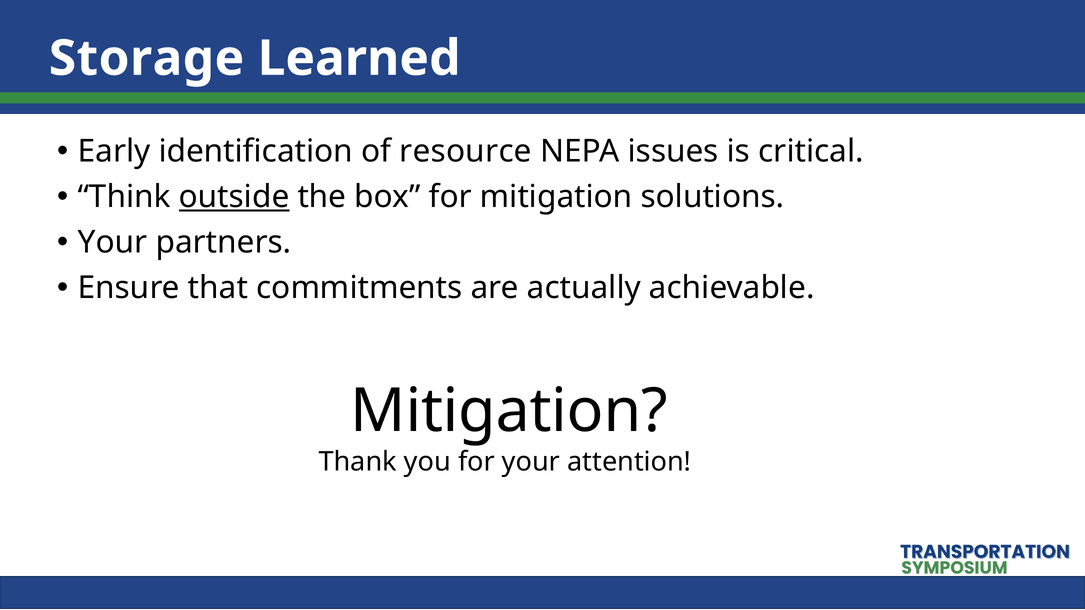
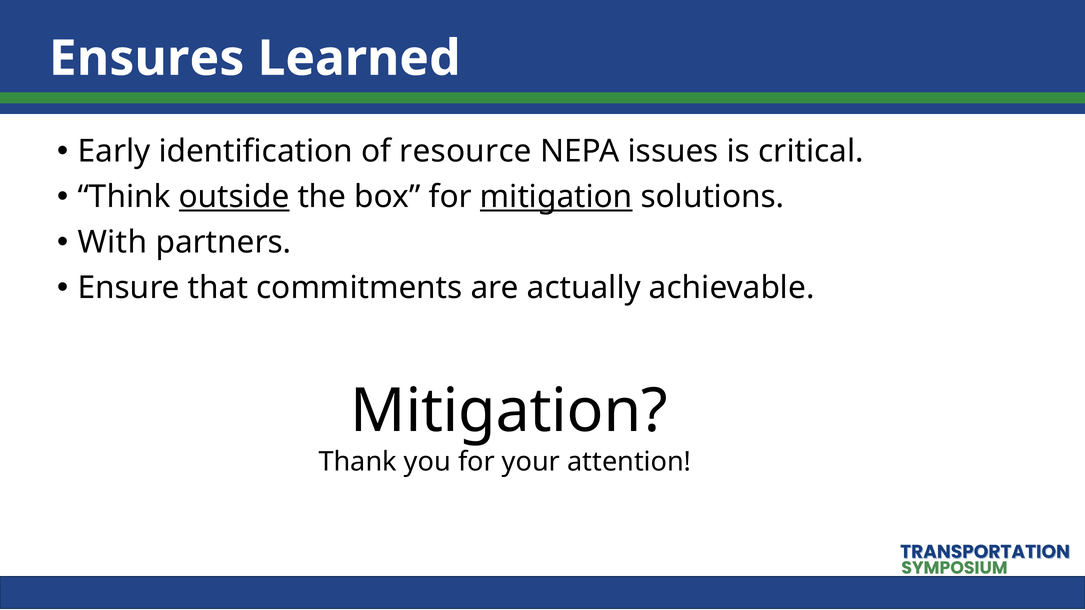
Storage: Storage -> Ensures (147, 58)
mitigation underline: none -> present (556, 197)
Your: Your -> With (113, 242)
